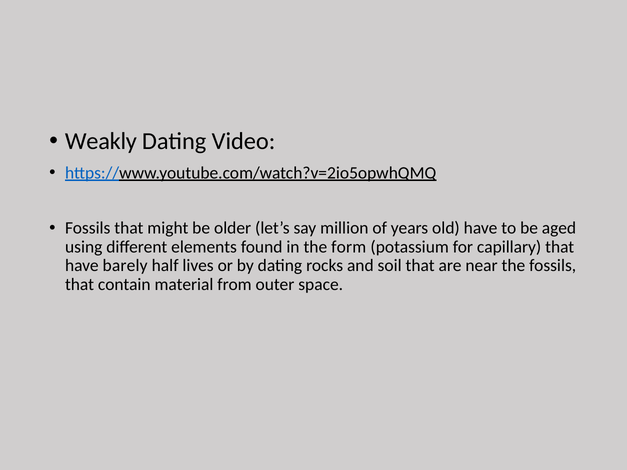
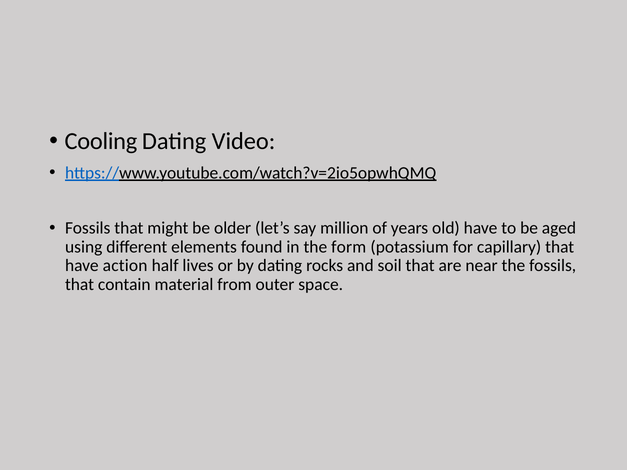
Weakly: Weakly -> Cooling (101, 141)
barely: barely -> action (125, 266)
